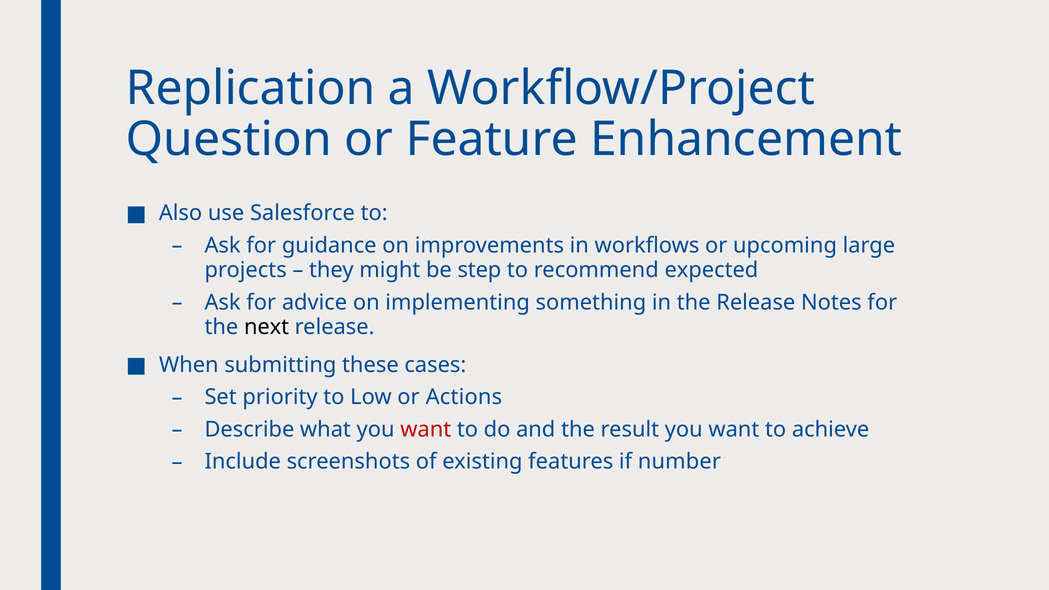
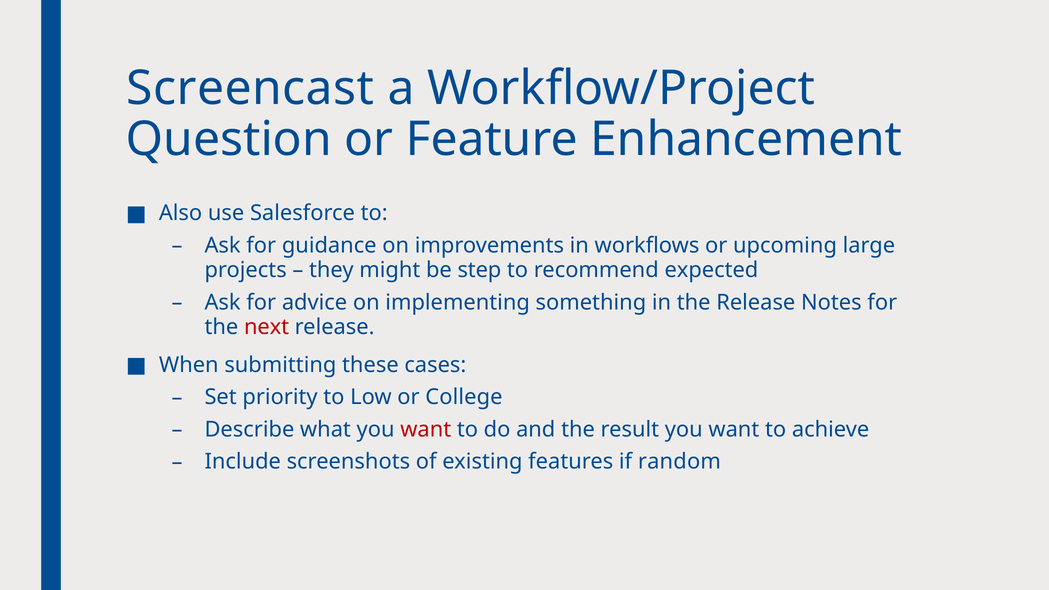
Replication: Replication -> Screencast (250, 88)
next colour: black -> red (267, 327)
Actions: Actions -> College (464, 397)
number: number -> random (679, 462)
